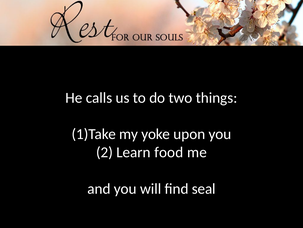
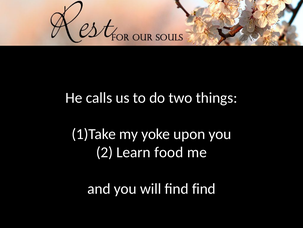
find seal: seal -> find (204, 188)
